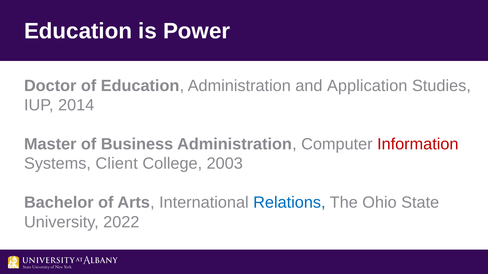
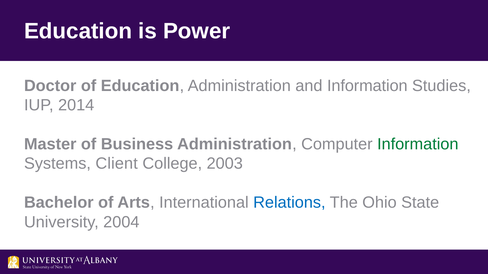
and Application: Application -> Information (367, 86)
Information colour: red -> green (418, 144)
2022: 2022 -> 2004 (121, 222)
